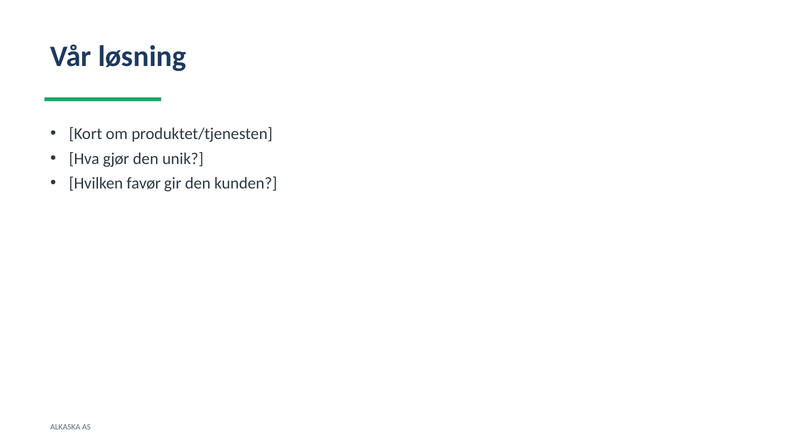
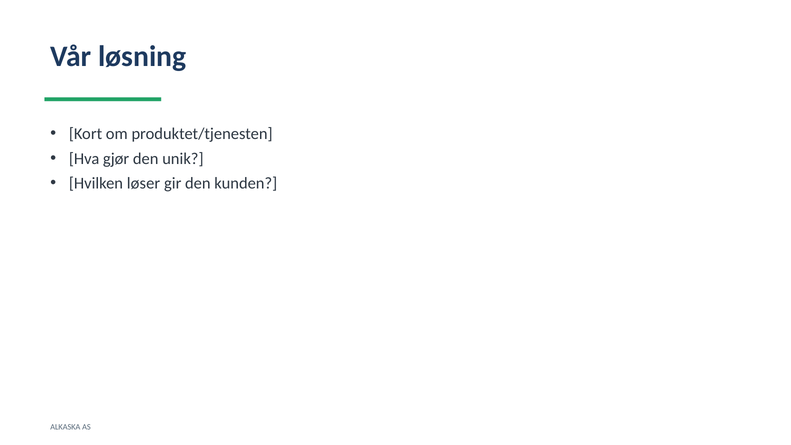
favør: favør -> løser (144, 183)
